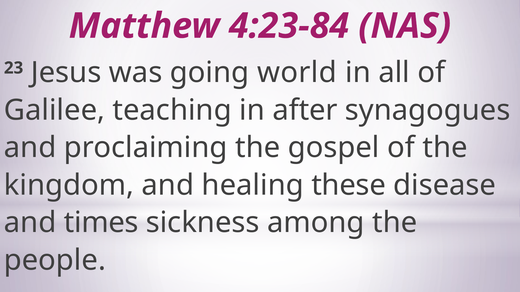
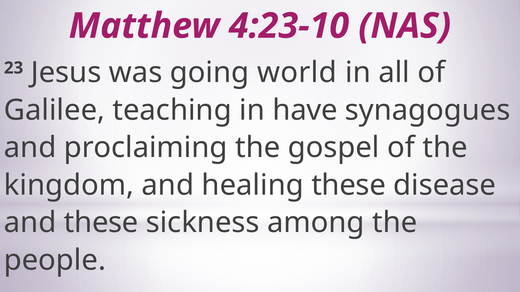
4:23-84: 4:23-84 -> 4:23-10 (289, 26)
after: after -> have (305, 110)
and times: times -> these (101, 223)
